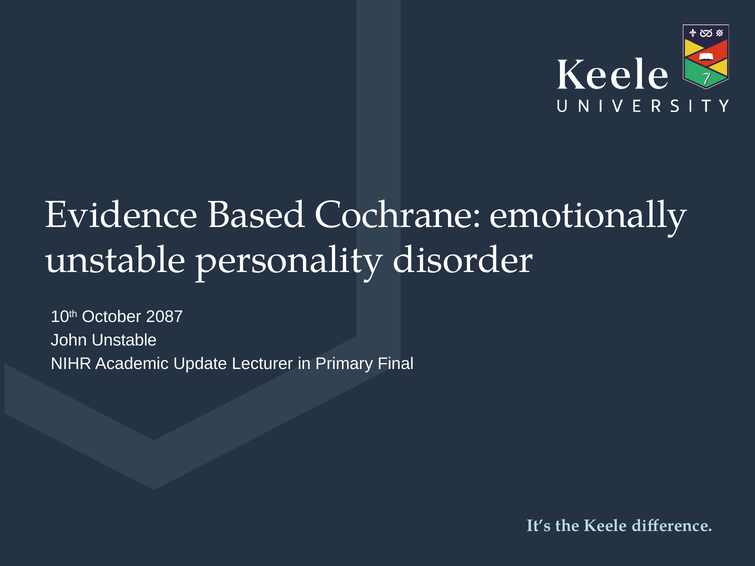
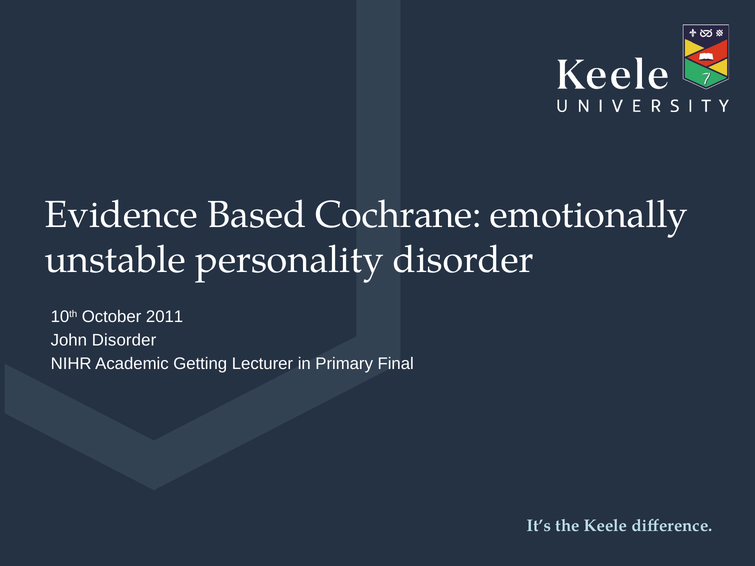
2087: 2087 -> 2011 (165, 317)
John Unstable: Unstable -> Disorder (124, 340)
Update: Update -> Getting (200, 364)
